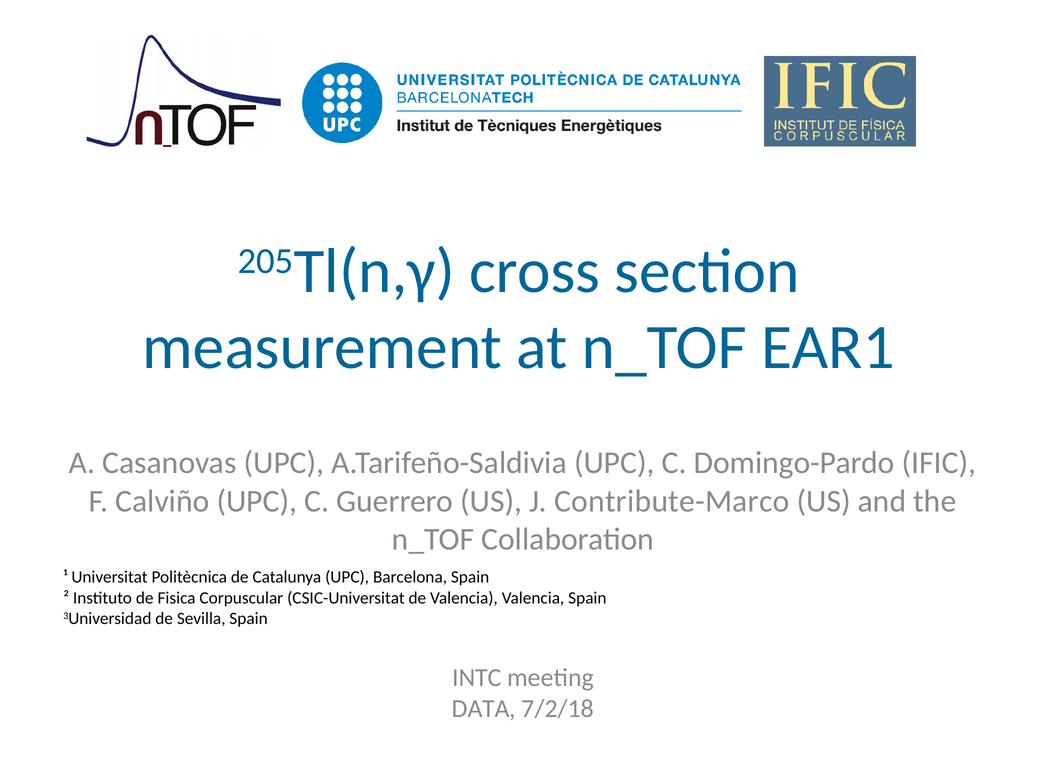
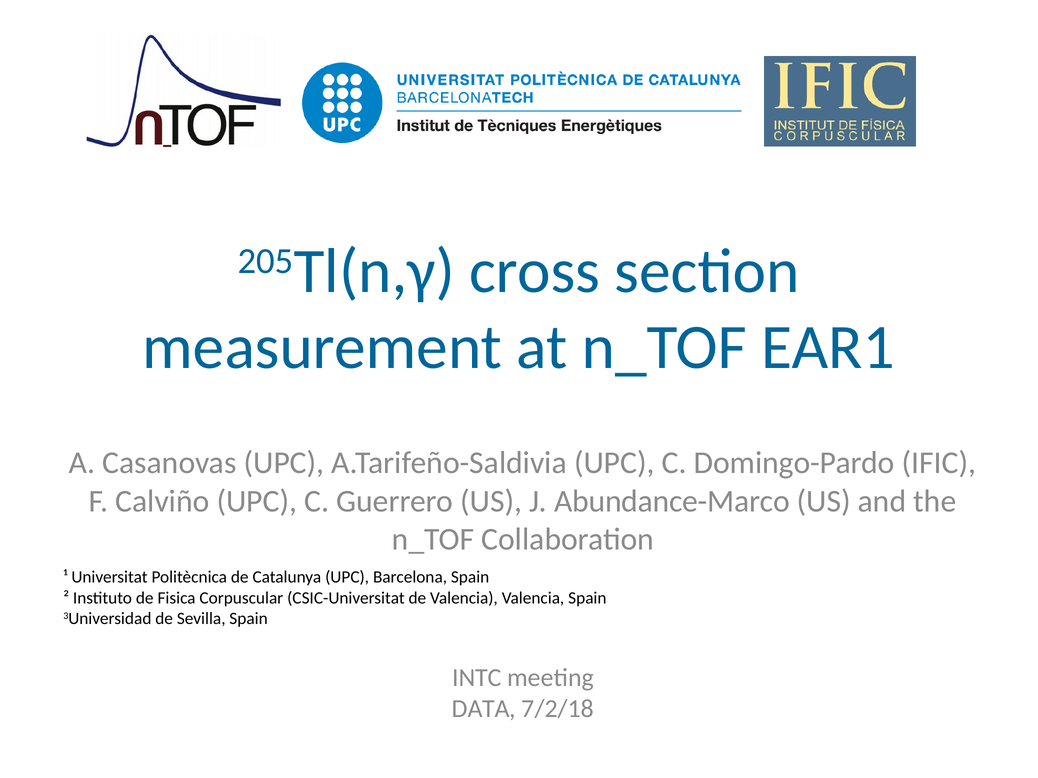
Contribute-Marco: Contribute-Marco -> Abundance-Marco (672, 501)
